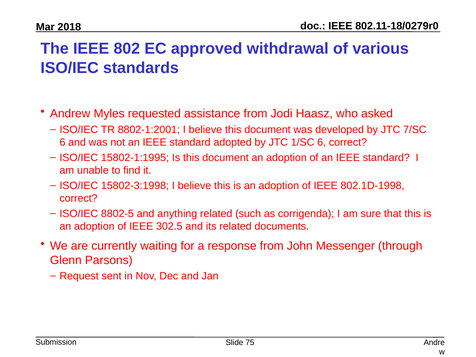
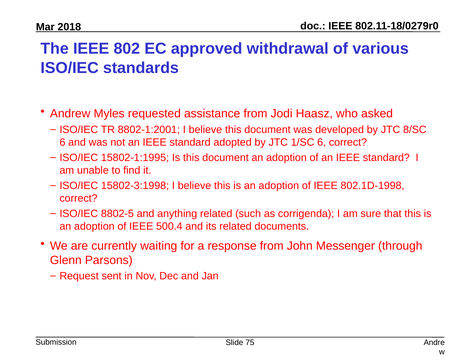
7/SC: 7/SC -> 8/SC (415, 130)
302.5: 302.5 -> 500.4 (169, 226)
